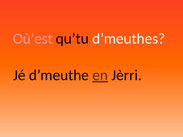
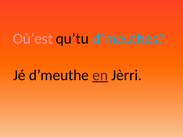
d’meuthes colour: white -> light blue (129, 39)
